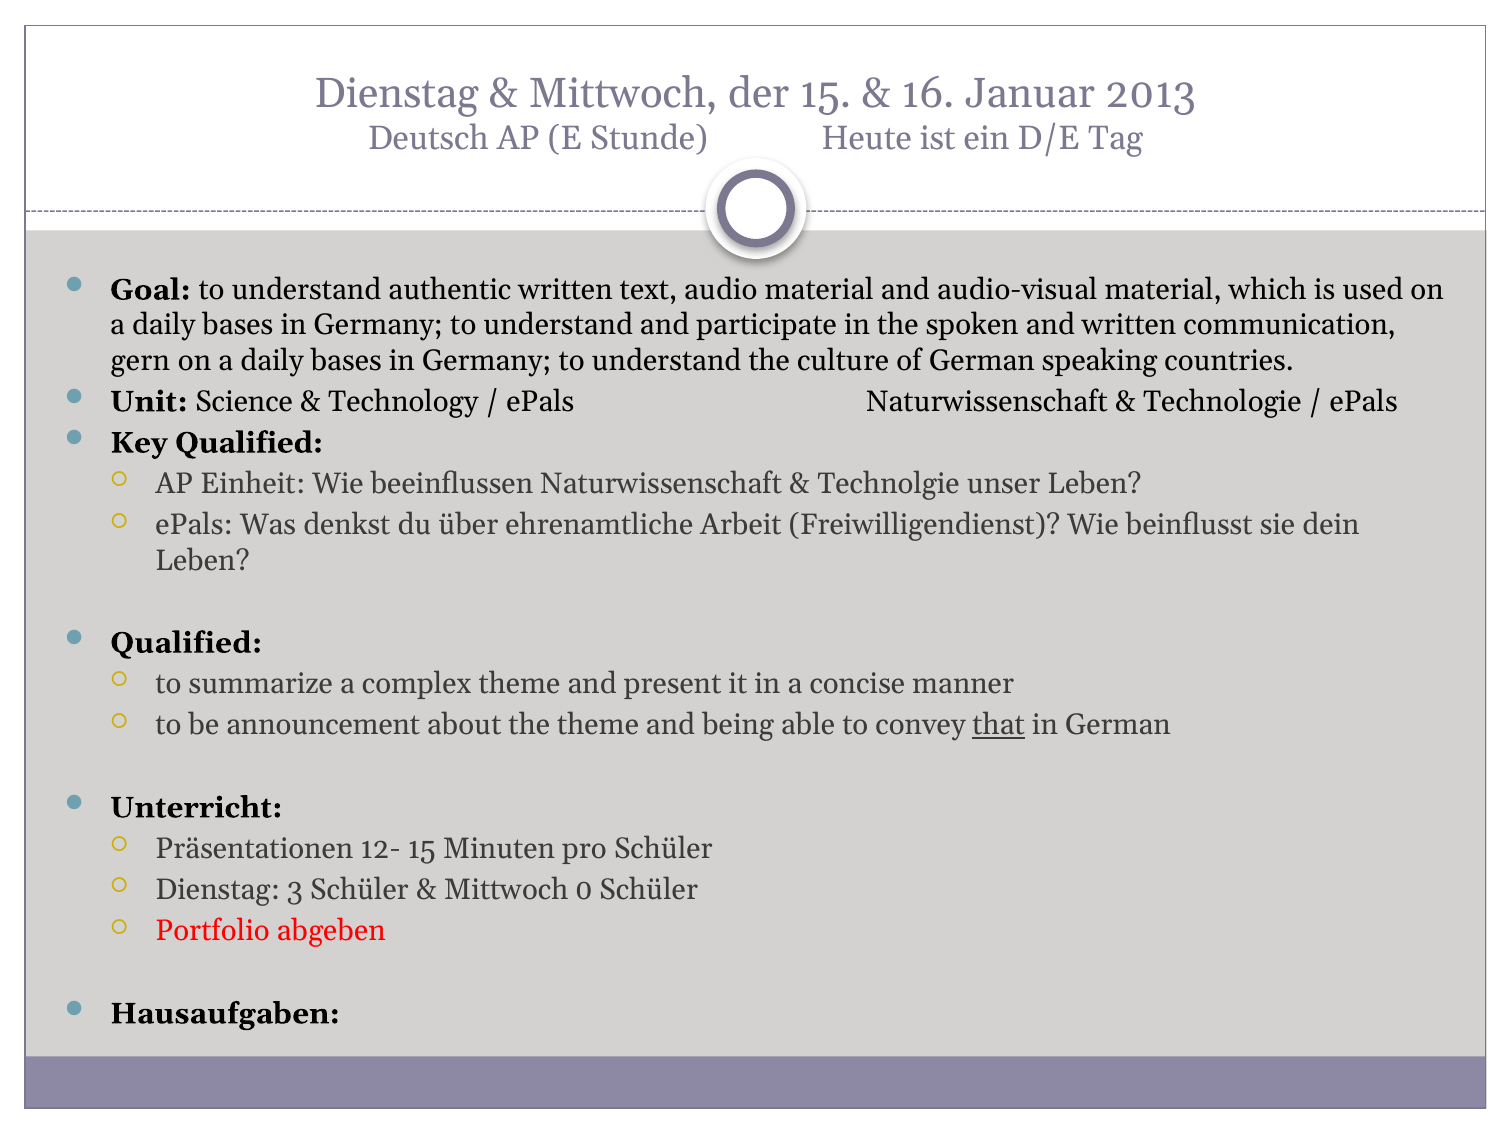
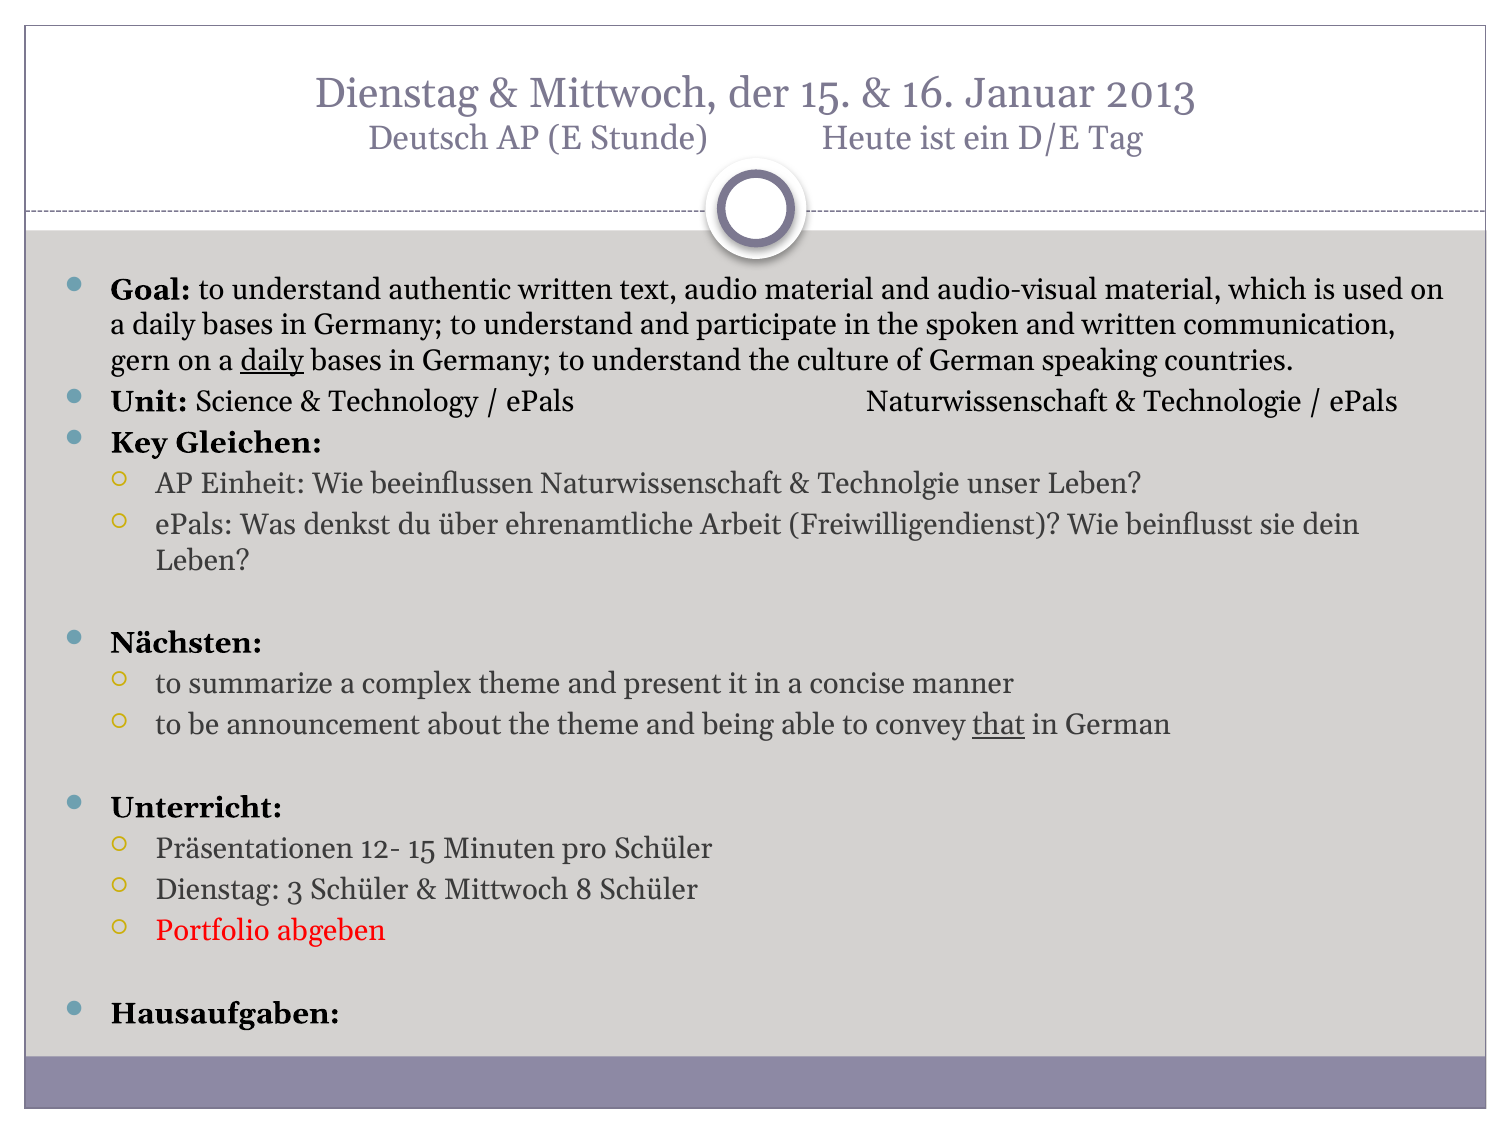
daily underline: none -> present (272, 360)
Key Qualified: Qualified -> Gleichen (249, 443)
Qualified: Qualified -> Nächsten (186, 643)
0: 0 -> 8 (584, 890)
